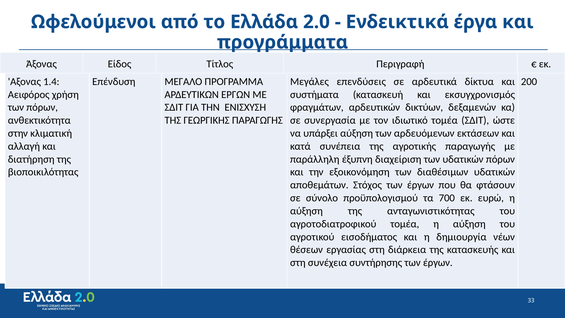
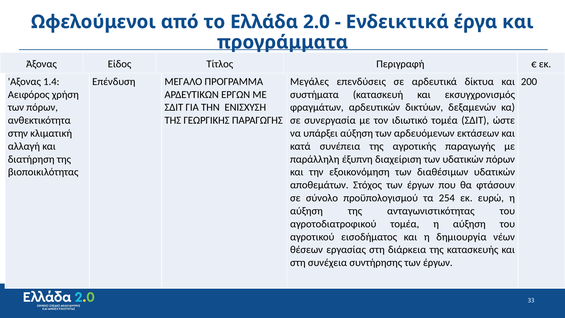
700: 700 -> 254 (447, 198)
